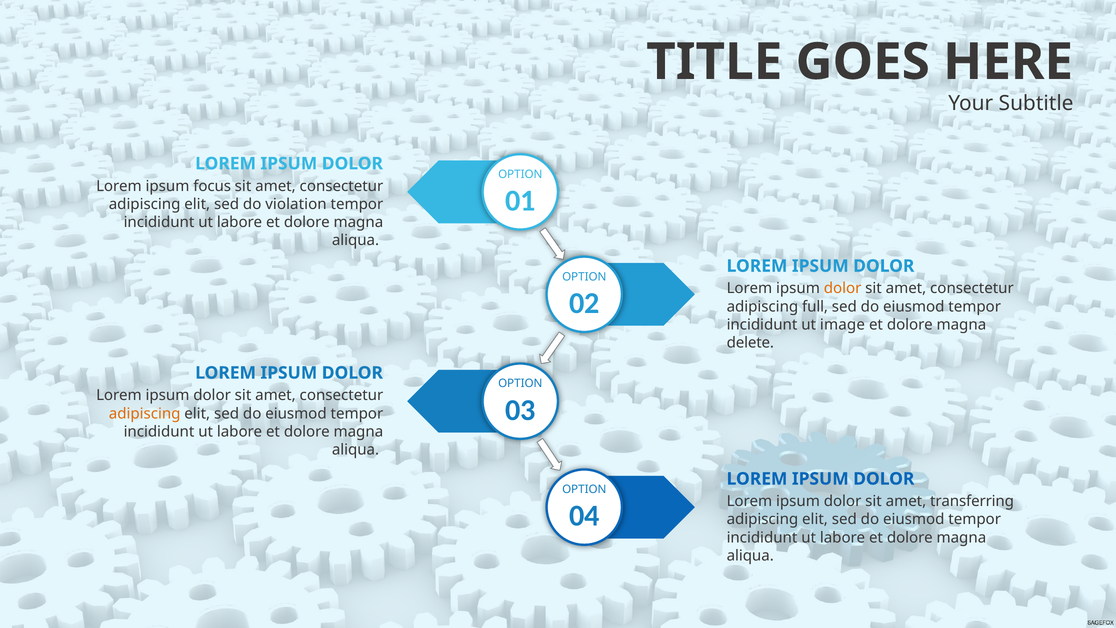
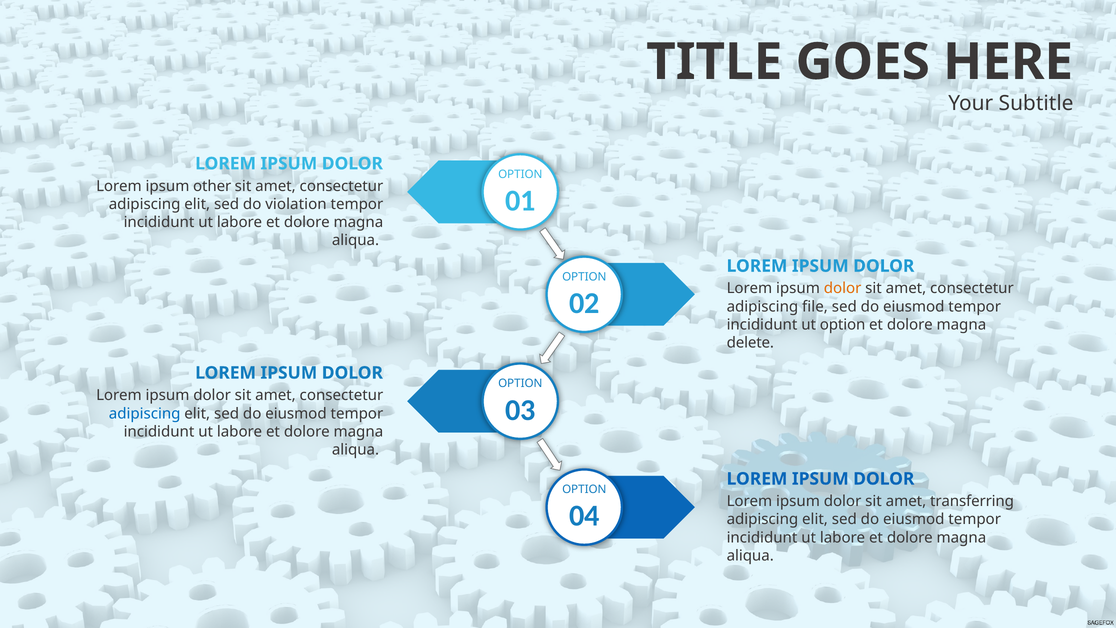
focus: focus -> other (212, 186)
full: full -> file (815, 307)
ut image: image -> option (843, 325)
adipiscing colour: orange -> blue (145, 413)
